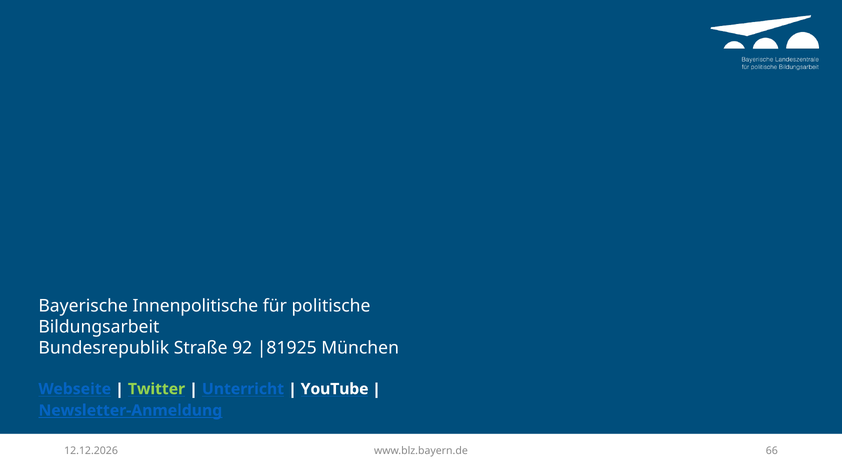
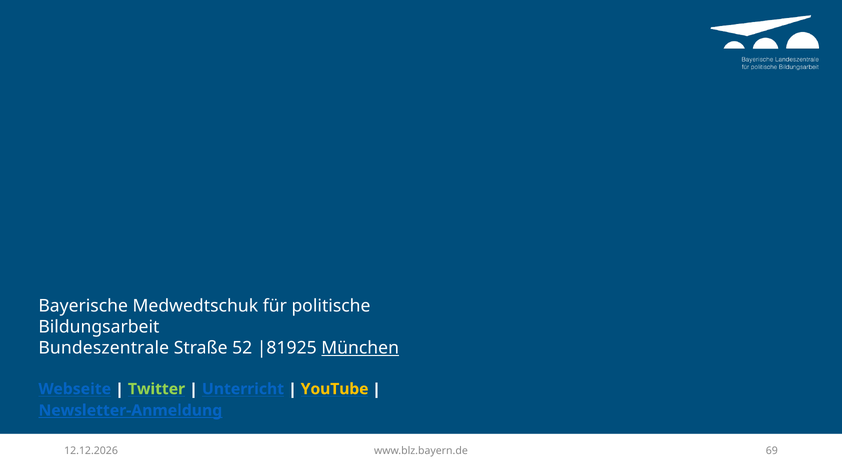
Innenpolitische: Innenpolitische -> Medwedtschuk (195, 306)
Bundesrepublik: Bundesrepublik -> Bundeszentrale (104, 349)
92: 92 -> 52 (242, 349)
München underline: none -> present (360, 349)
YouTube colour: white -> yellow (335, 390)
66: 66 -> 69 (772, 451)
